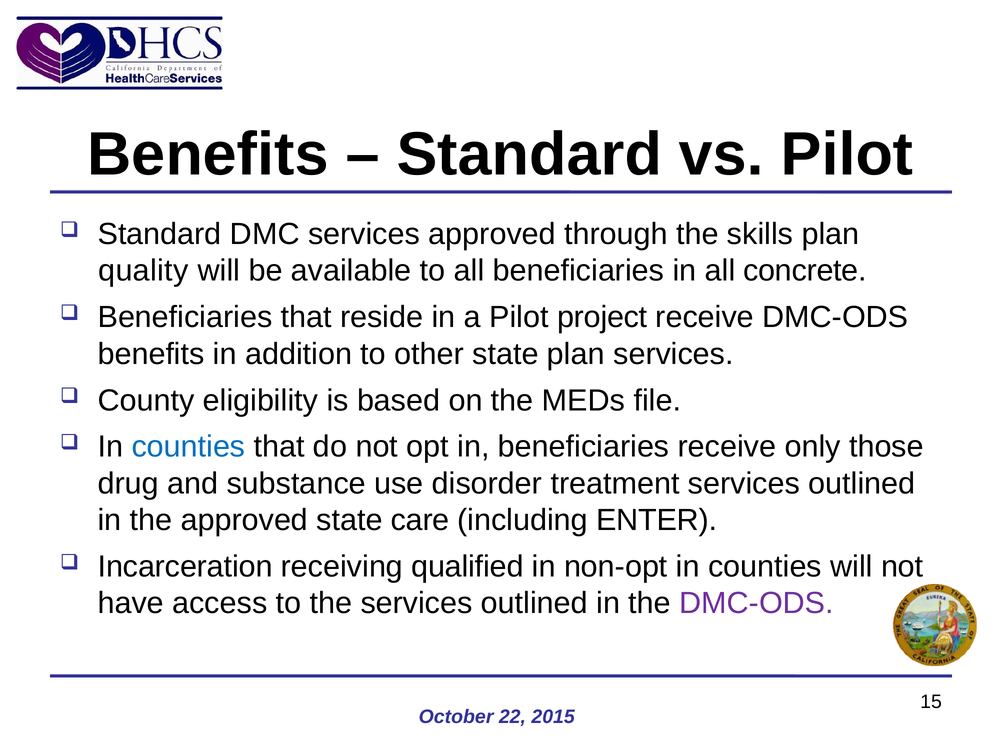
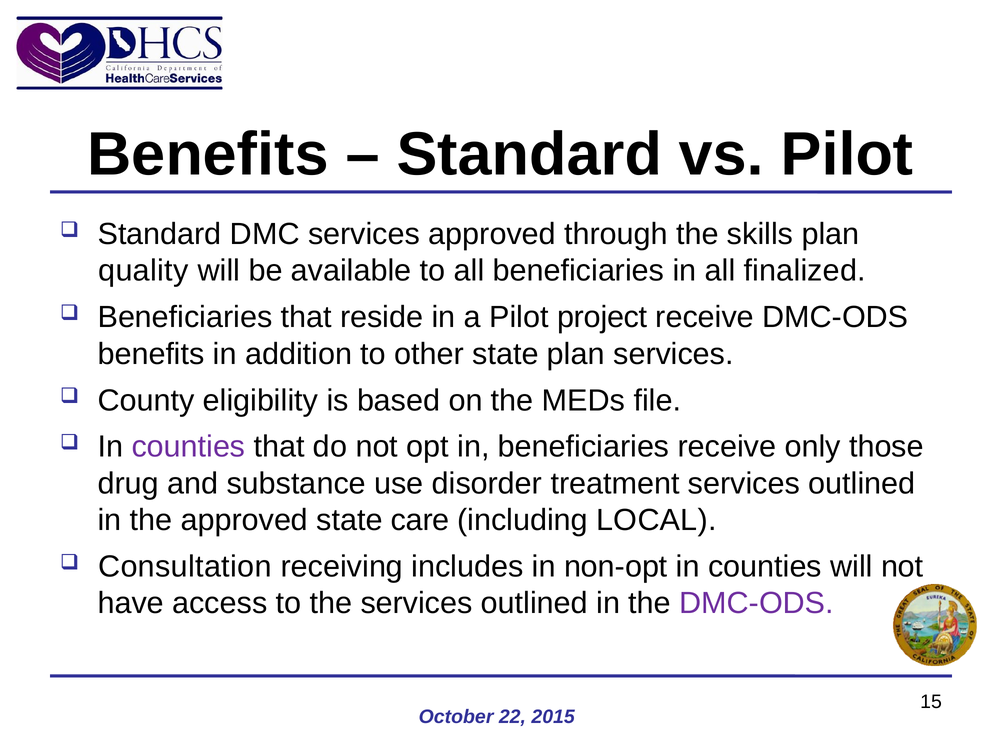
concrete: concrete -> finalized (805, 271)
counties colour: blue -> purple (188, 447)
ENTER: ENTER -> LOCAL (656, 521)
Incarceration: Incarceration -> Consultation (185, 567)
qualified: qualified -> includes (467, 567)
